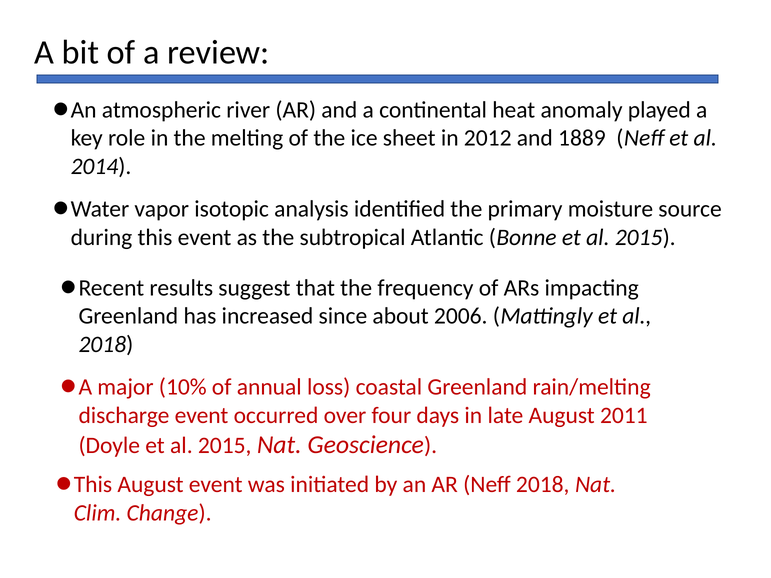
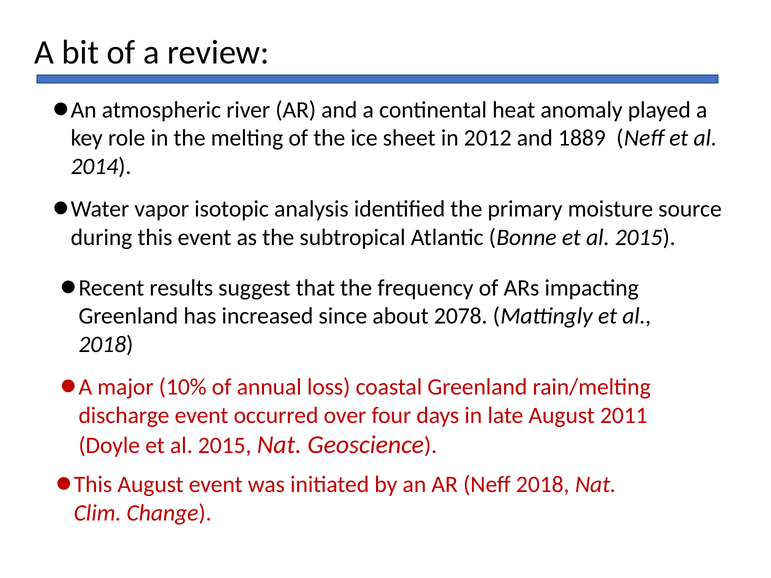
2006: 2006 -> 2078 (461, 316)
